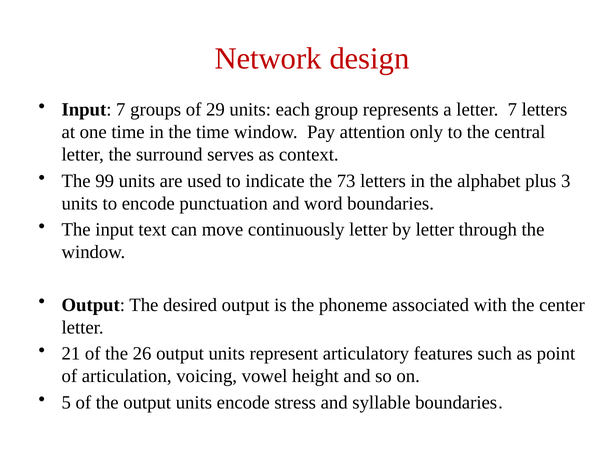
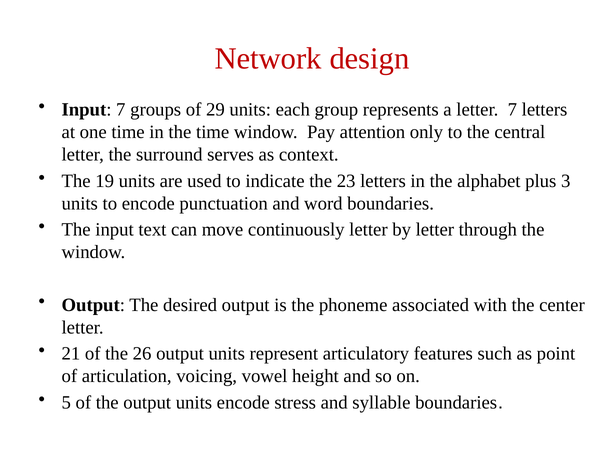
99: 99 -> 19 (105, 181)
73: 73 -> 23 (346, 181)
